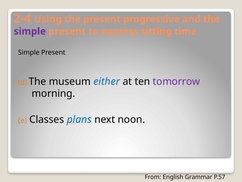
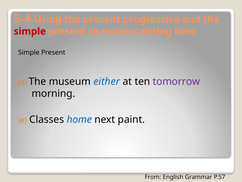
2-4: 2-4 -> 5-4 (22, 19)
simple colour: purple -> red (30, 31)
plans: plans -> home (79, 119)
noon: noon -> paint (131, 119)
